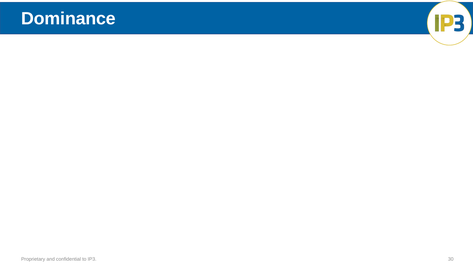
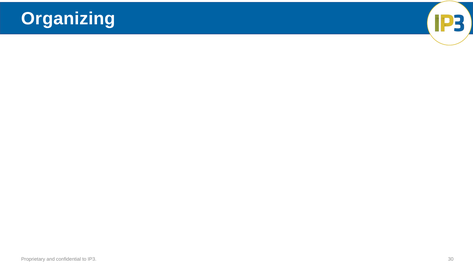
Dominance: Dominance -> Organizing (68, 19)
